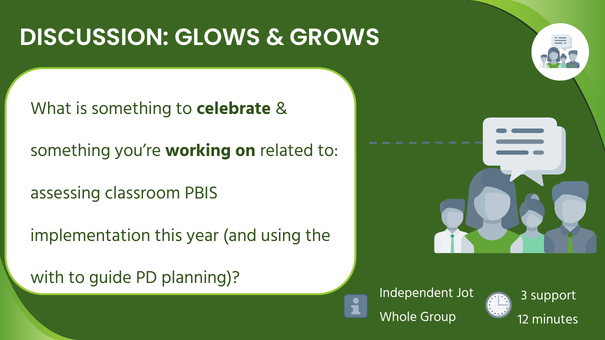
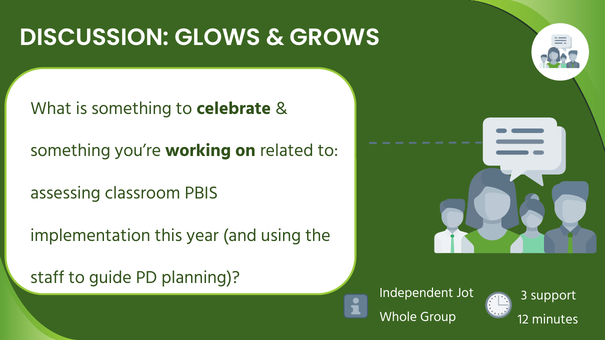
with: with -> staff (47, 278)
